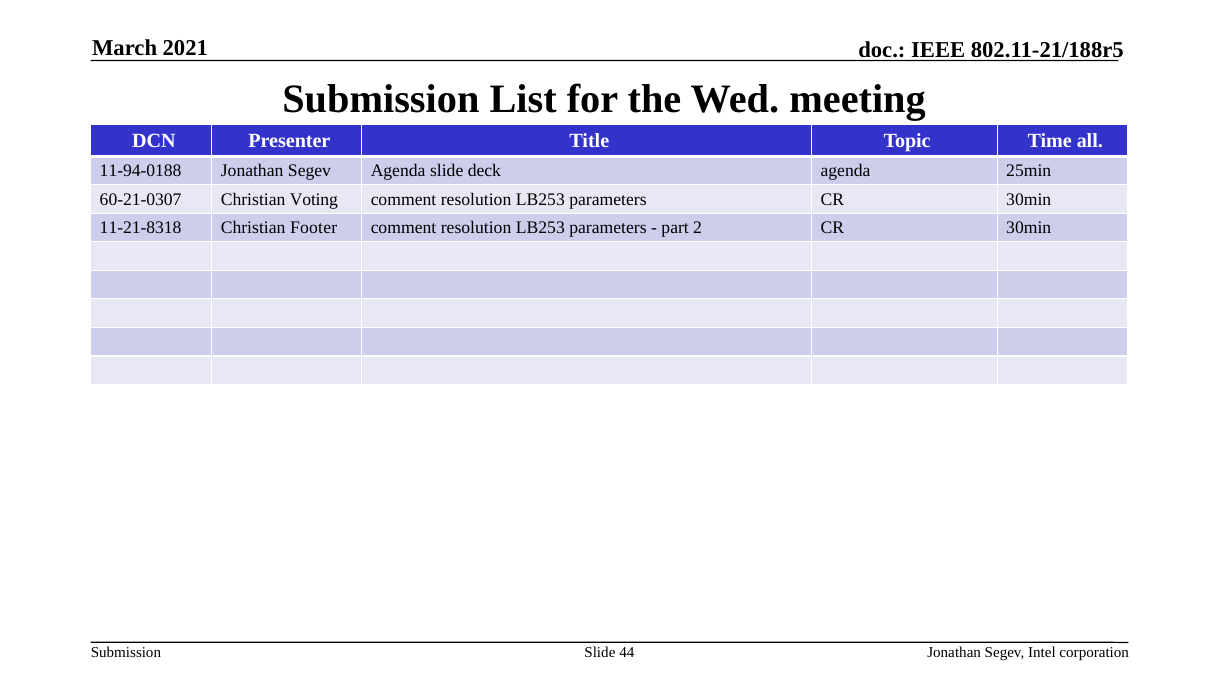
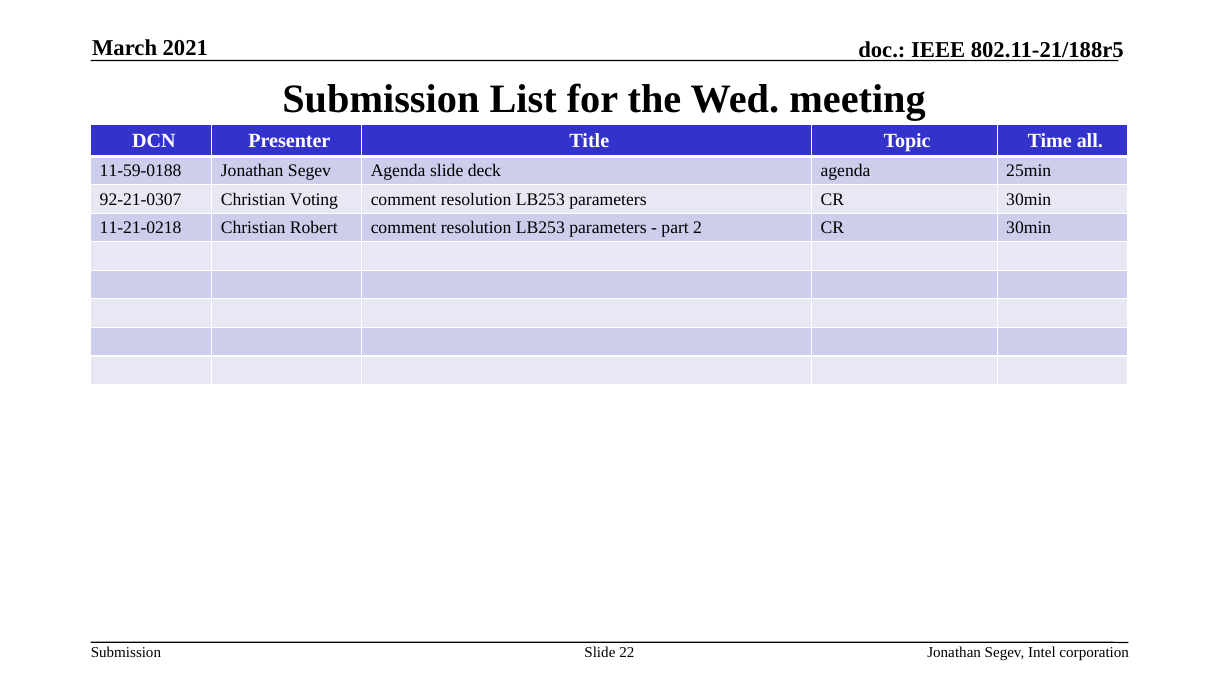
11-94-0188: 11-94-0188 -> 11-59-0188 (141, 171)
60-21-0307: 60-21-0307 -> 92-21-0307 (141, 199)
11-21-8318: 11-21-8318 -> 11-21-0218 (141, 228)
Footer: Footer -> Robert (314, 228)
44: 44 -> 22 (627, 652)
